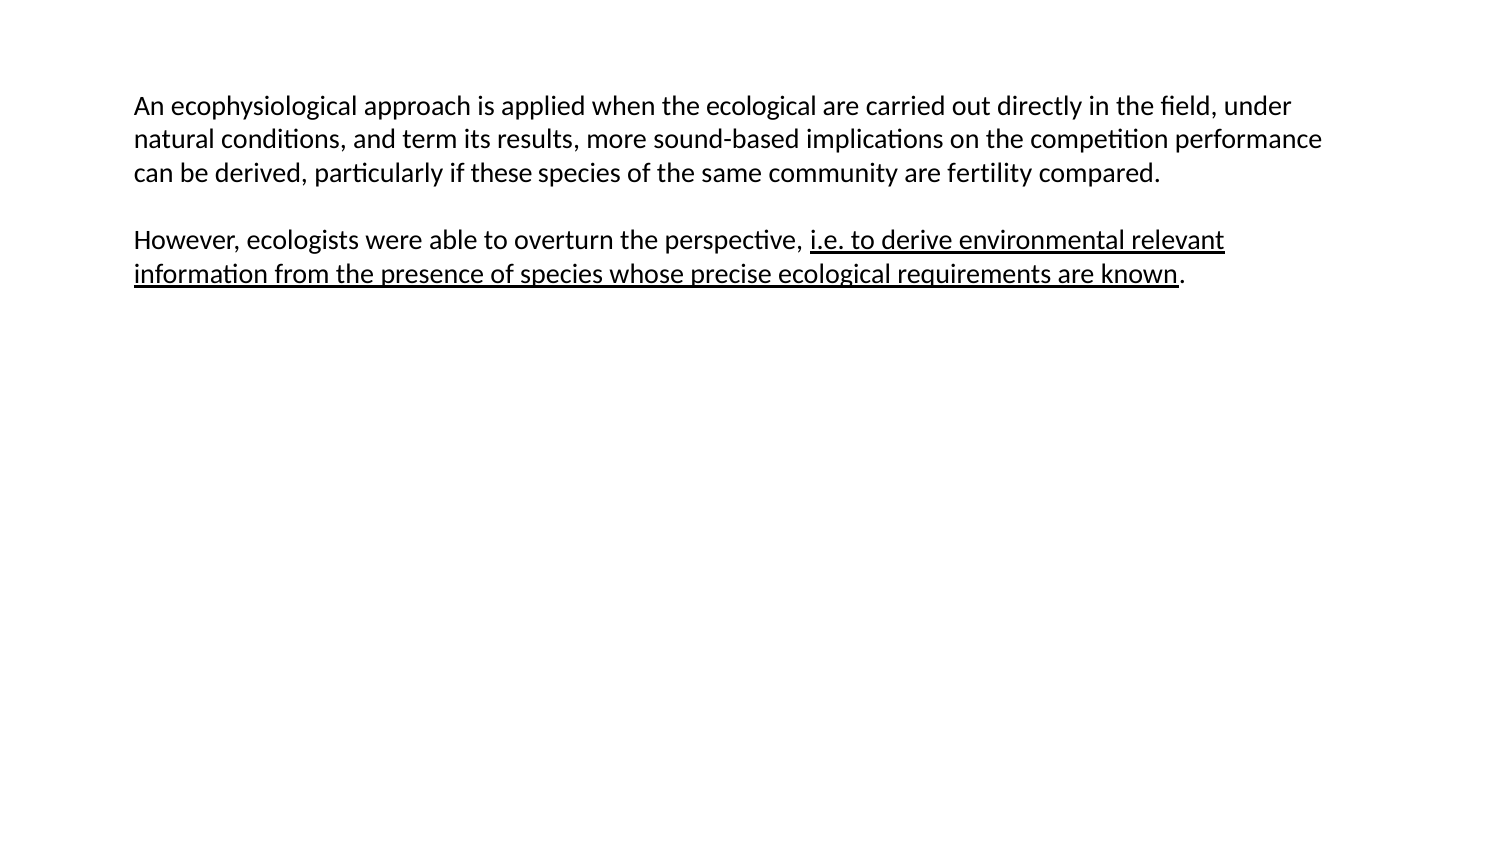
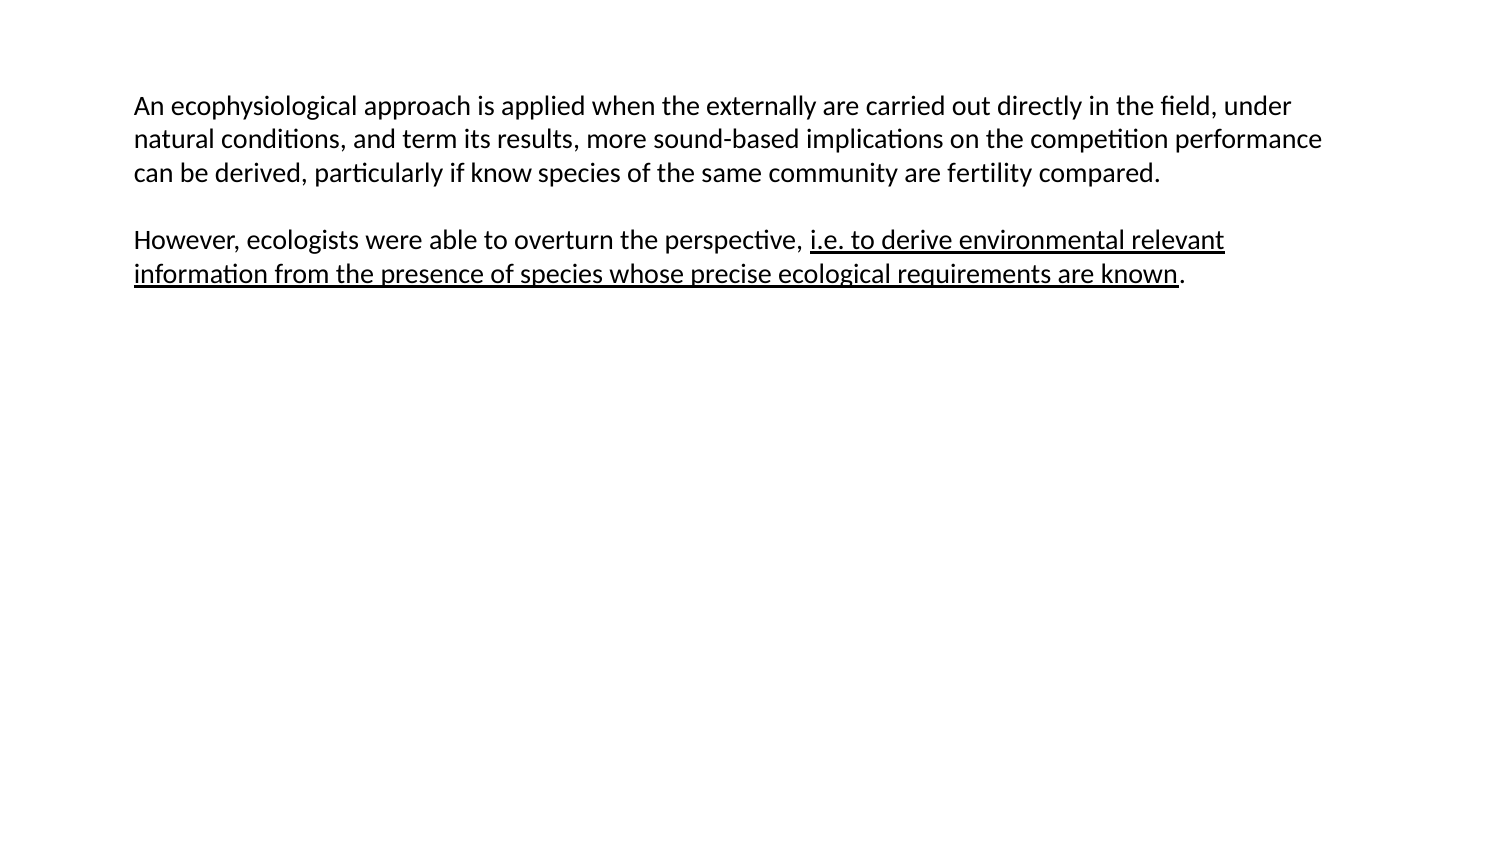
the ecological: ecological -> externally (761, 106)
these: these -> know (502, 173)
